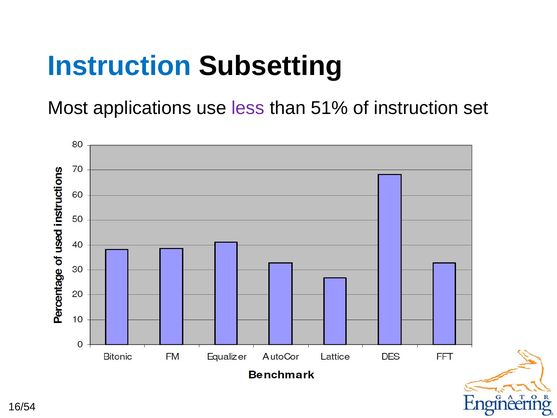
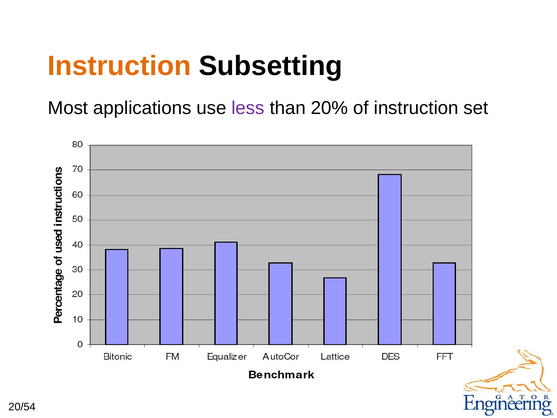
Instruction colour: blue -> orange (119, 66)
51%: 51% -> 20% (330, 108)
16/54: 16/54 -> 20/54 (22, 407)
